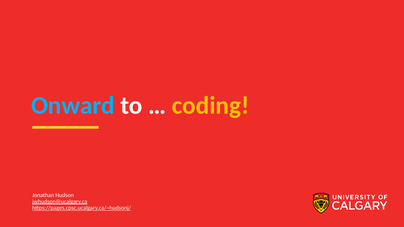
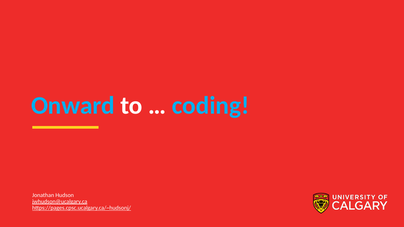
coding colour: yellow -> light blue (210, 105)
